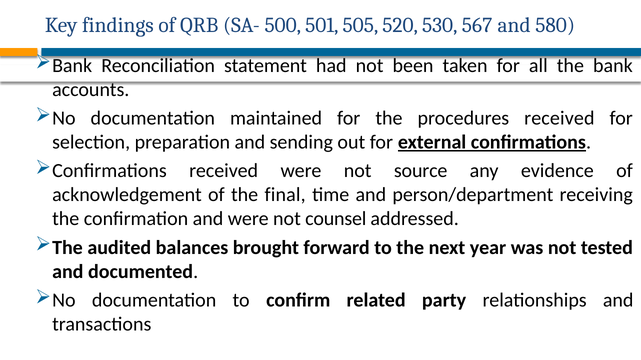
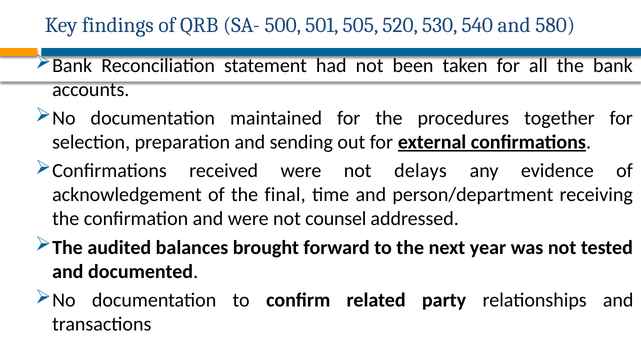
567: 567 -> 540 (477, 25)
procedures received: received -> together (559, 118)
source: source -> delays (421, 171)
